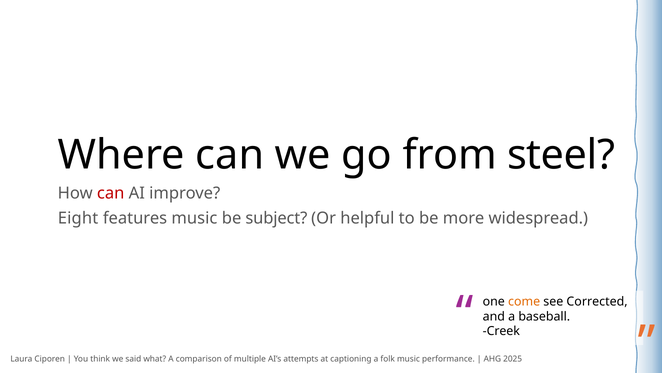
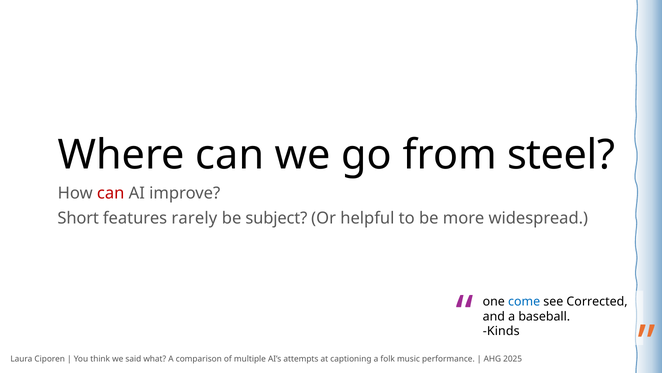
Eight: Eight -> Short (78, 218)
features music: music -> rarely (194, 218)
come colour: orange -> blue (524, 301)
Creek: Creek -> Kinds (501, 331)
